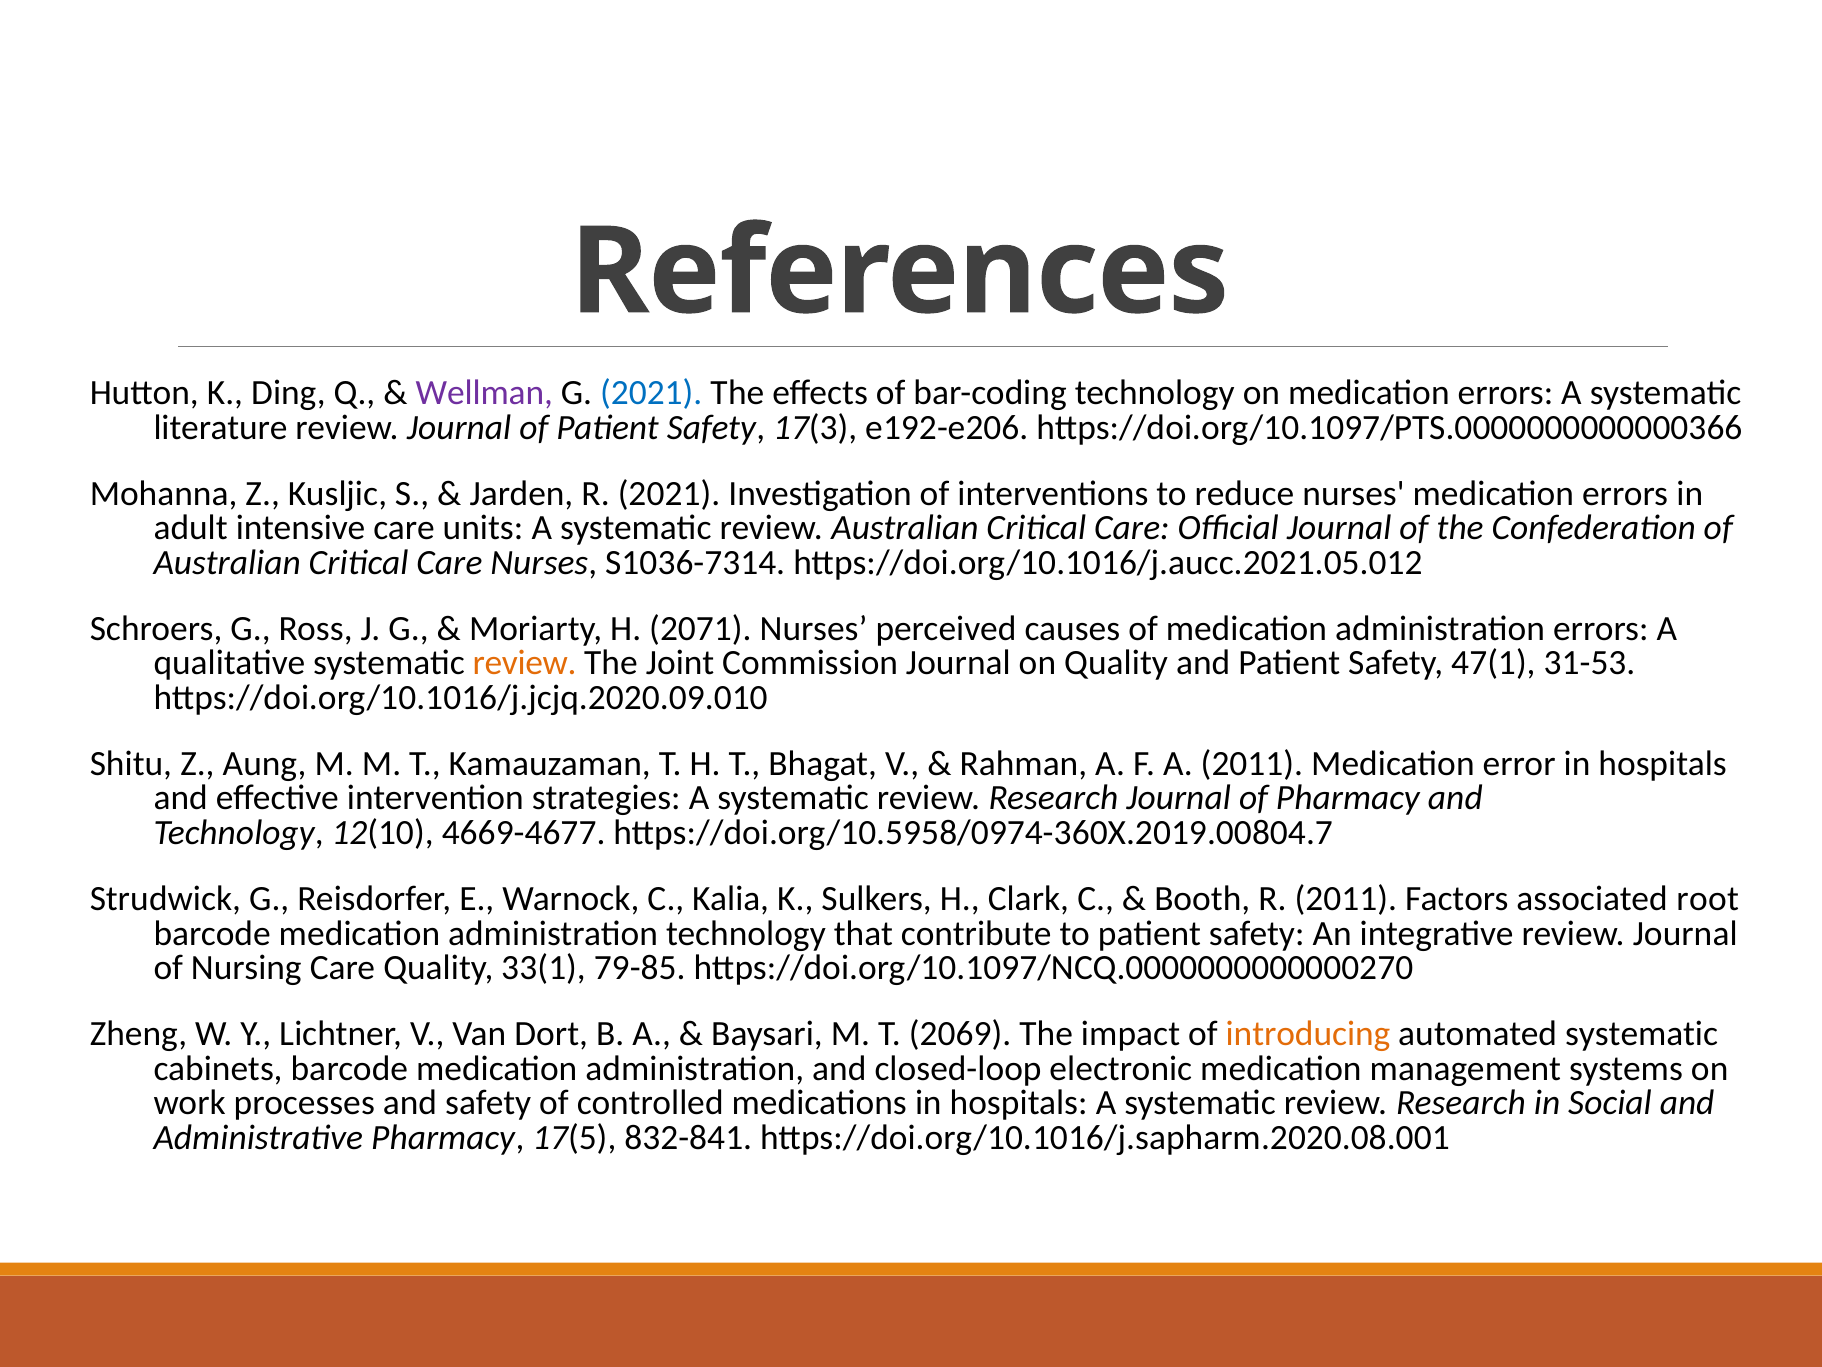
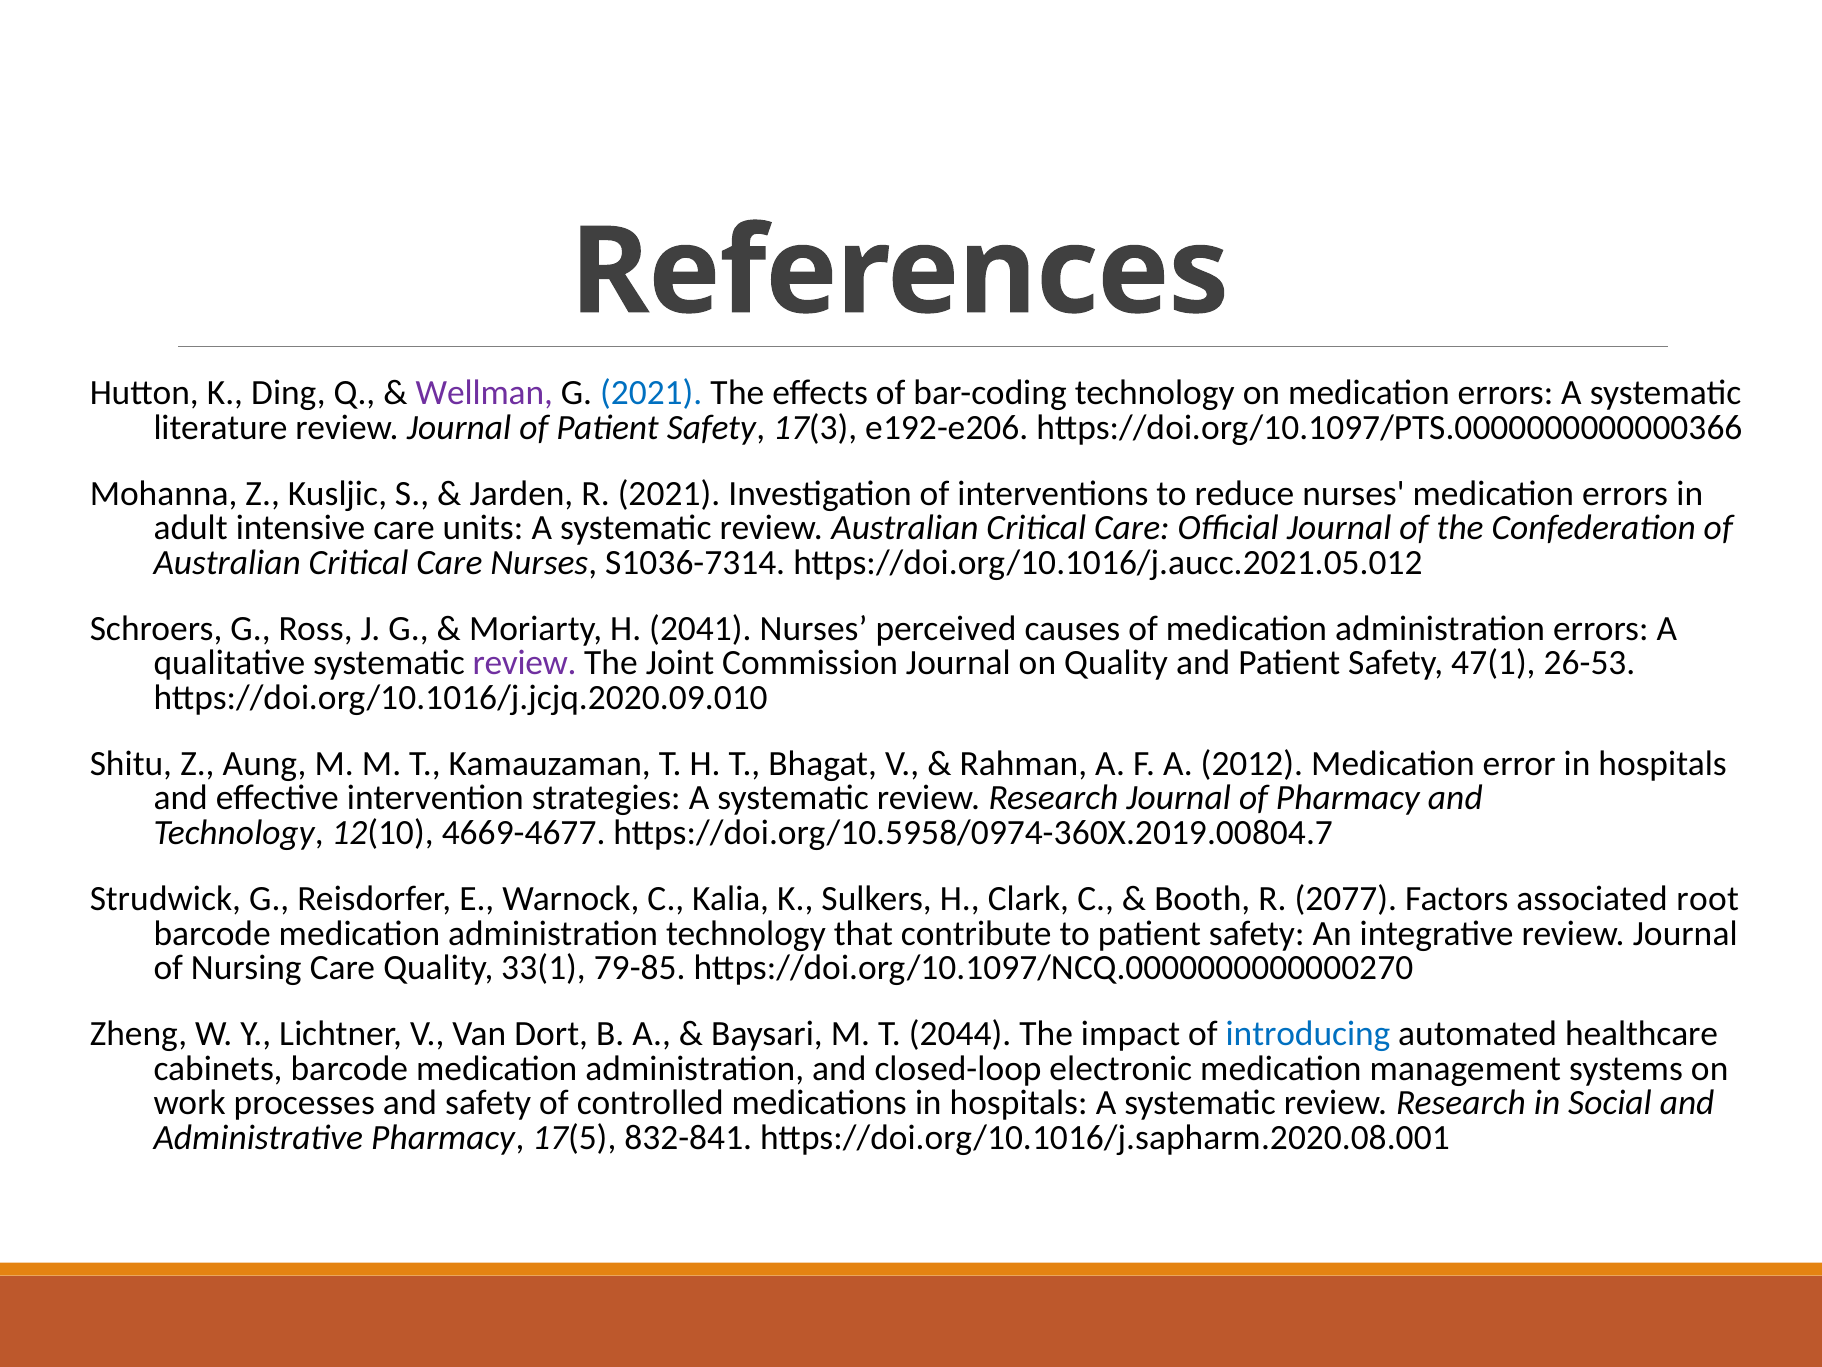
2071: 2071 -> 2041 (700, 628)
review colour: orange -> purple (525, 663)
31-53: 31-53 -> 26-53 (1590, 663)
A 2011: 2011 -> 2012 (1252, 764)
R 2011: 2011 -> 2077 (1346, 899)
2069: 2069 -> 2044 (960, 1034)
introducing colour: orange -> blue (1308, 1034)
automated systematic: systematic -> healthcare (1642, 1034)
